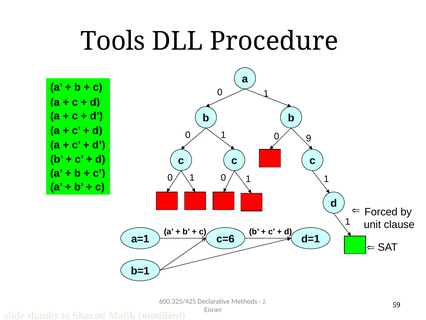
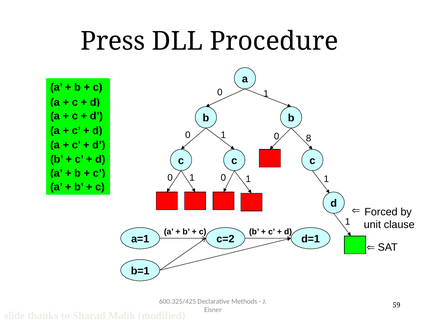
Tools: Tools -> Press (113, 41)
9: 9 -> 8 (309, 138)
c=6: c=6 -> c=2 (225, 239)
